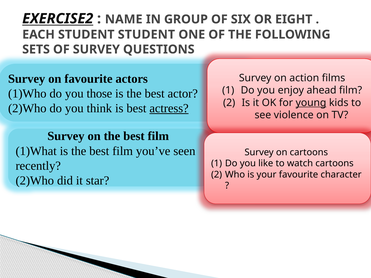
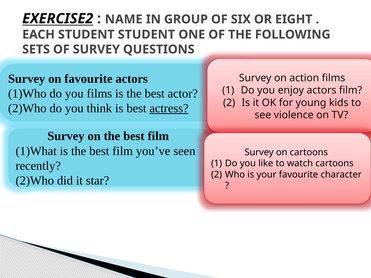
enjoy ahead: ahead -> actors (321, 90)
you those: those -> films (99, 94)
young underline: present -> none (311, 103)
